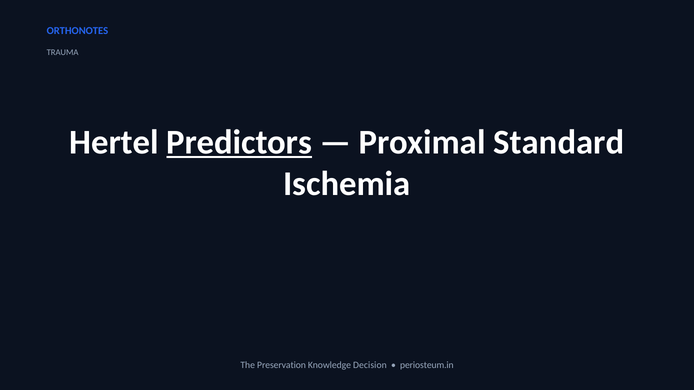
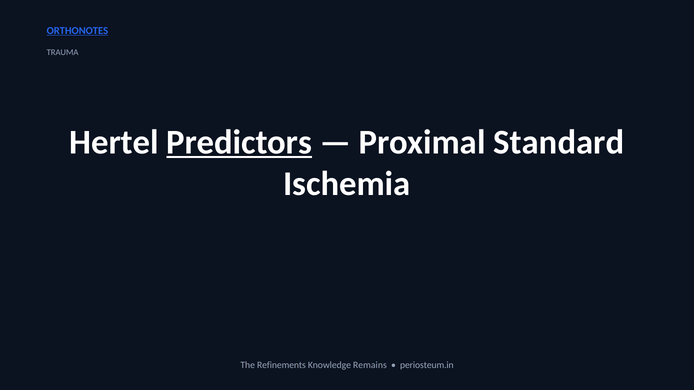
ORTHONOTES underline: none -> present (77, 31)
Preservation: Preservation -> Refinements (281, 366)
Decision: Decision -> Remains (370, 366)
